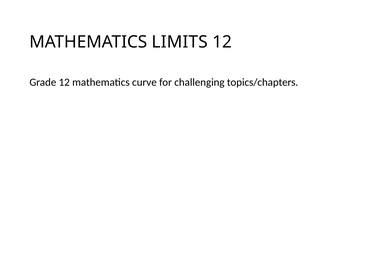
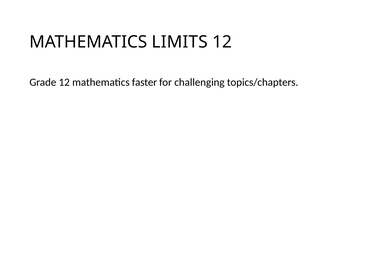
curve: curve -> faster (145, 82)
